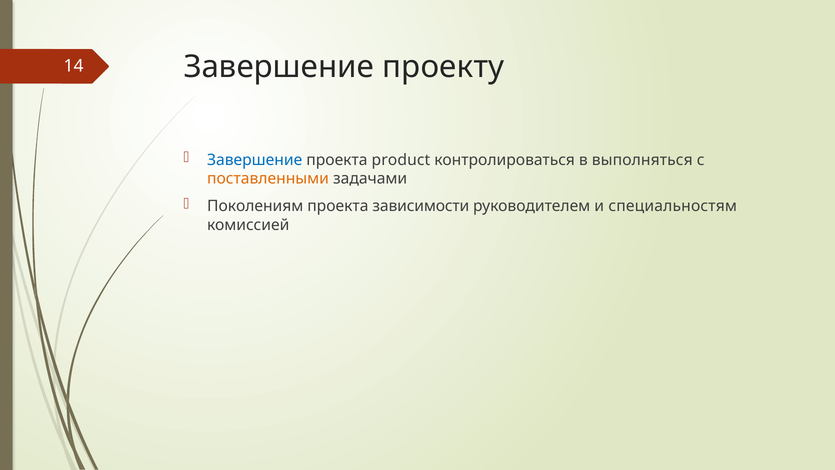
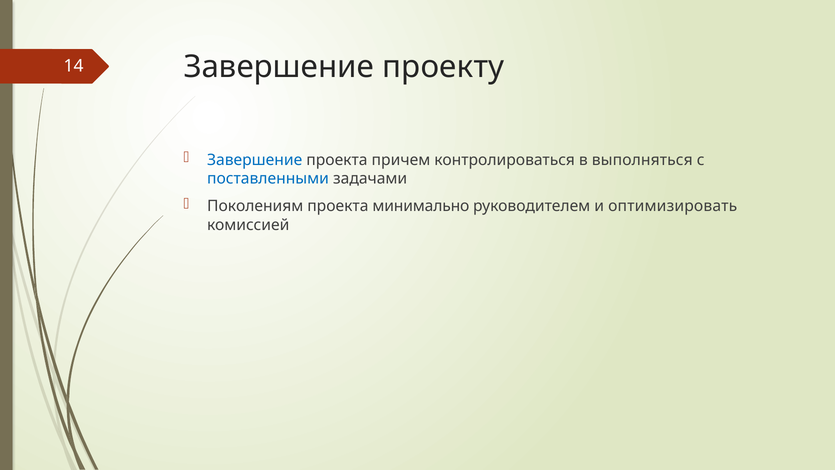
product: product -> причем (401, 160)
поставленными colour: orange -> blue (268, 179)
зависимости: зависимости -> минимально (421, 206)
специальностям: специальностям -> оптимизировать (673, 206)
